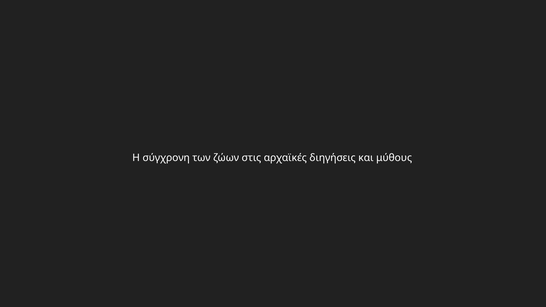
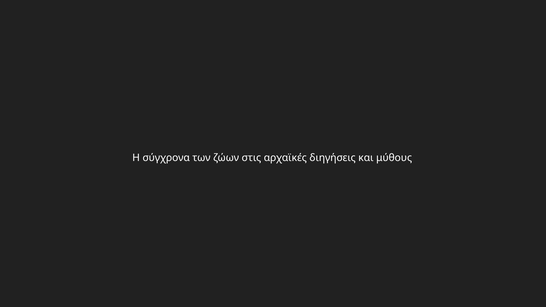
σύγχρονη: σύγχρονη -> σύγχρονα (166, 158)
